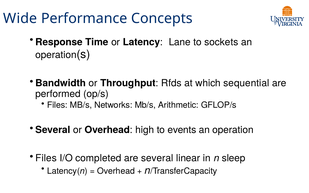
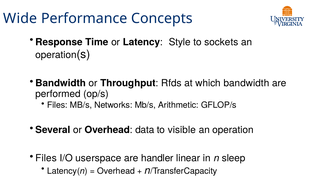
Lane: Lane -> Style (180, 42)
which sequential: sequential -> bandwidth (246, 83)
high: high -> data (145, 130)
events: events -> visible (182, 130)
completed: completed -> userspace (98, 158)
are several: several -> handler (157, 158)
